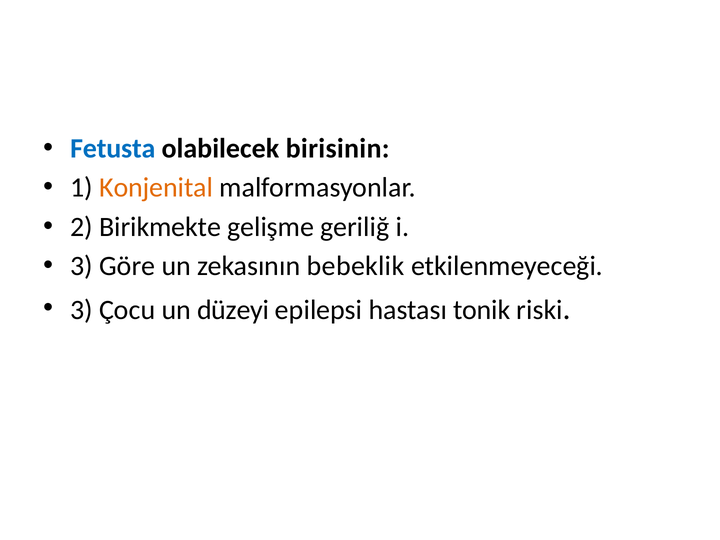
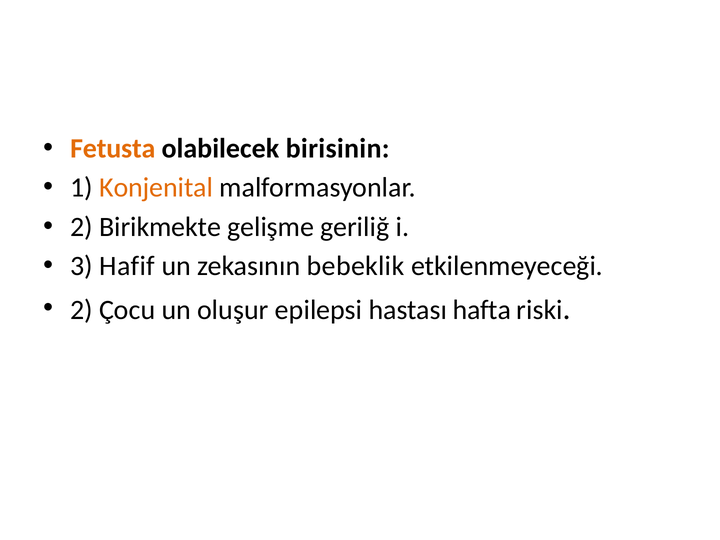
Fetusta colour: blue -> orange (113, 148)
Göre: Göre -> Hafif (127, 266)
3: 3 -> 2 (82, 310)
düzeyi: düzeyi -> oluşur (233, 310)
tonik: tonik -> hafta (482, 310)
